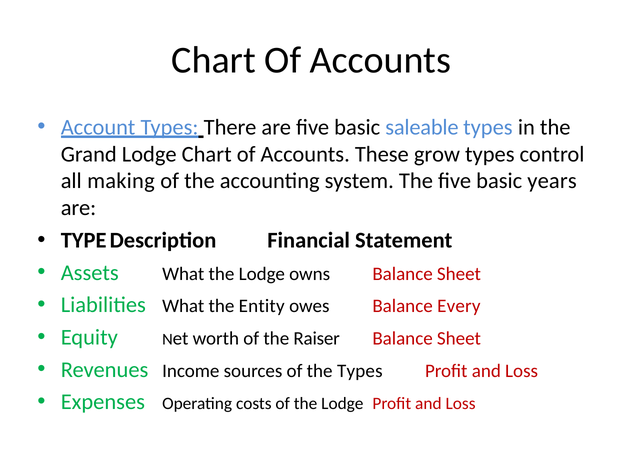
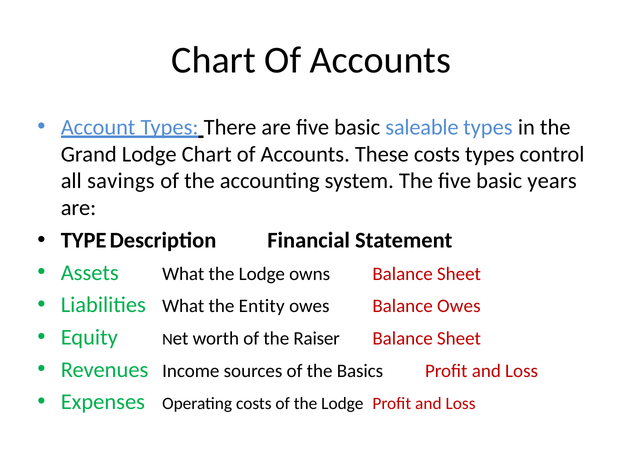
These grow: grow -> costs (437, 154)
making: making -> savings (121, 181)
Balance Every: Every -> Owes (459, 306)
the Types: Types -> Basics (360, 371)
